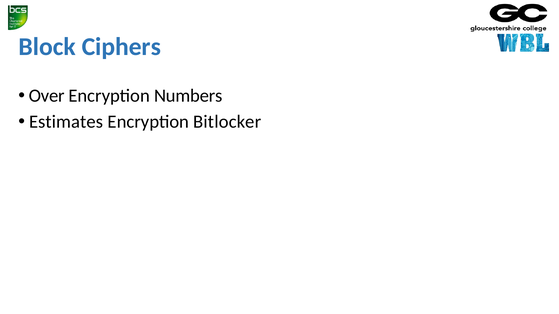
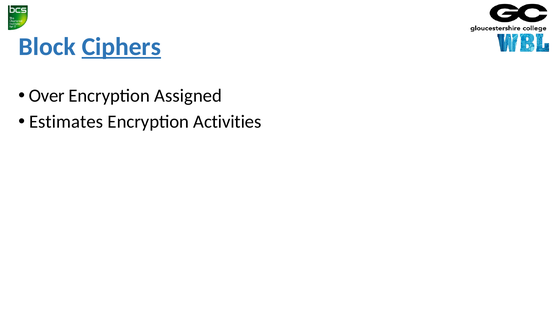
Ciphers underline: none -> present (121, 47)
Numbers: Numbers -> Assigned (188, 96)
Bitlocker: Bitlocker -> Activities (227, 122)
